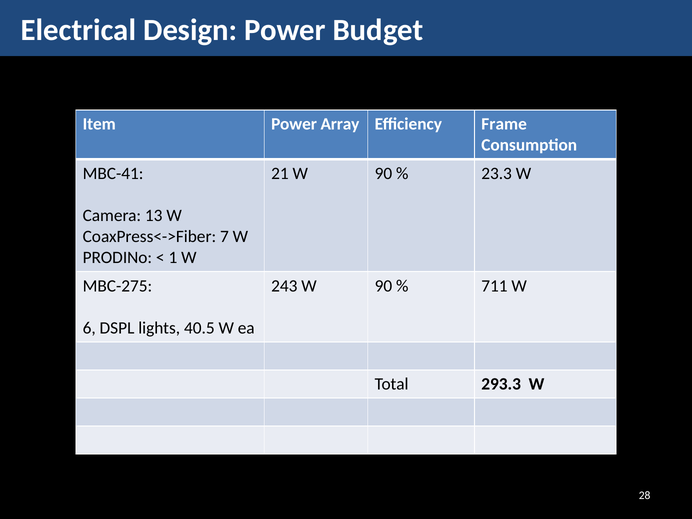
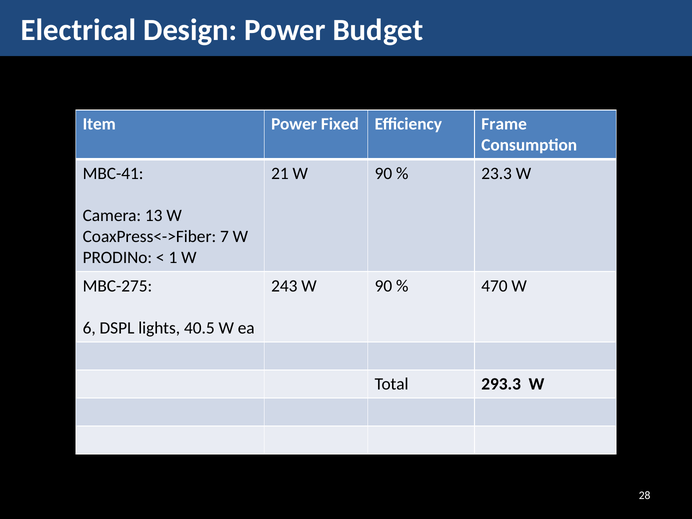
Array: Array -> Fixed (340, 124)
711: 711 -> 470 (494, 286)
